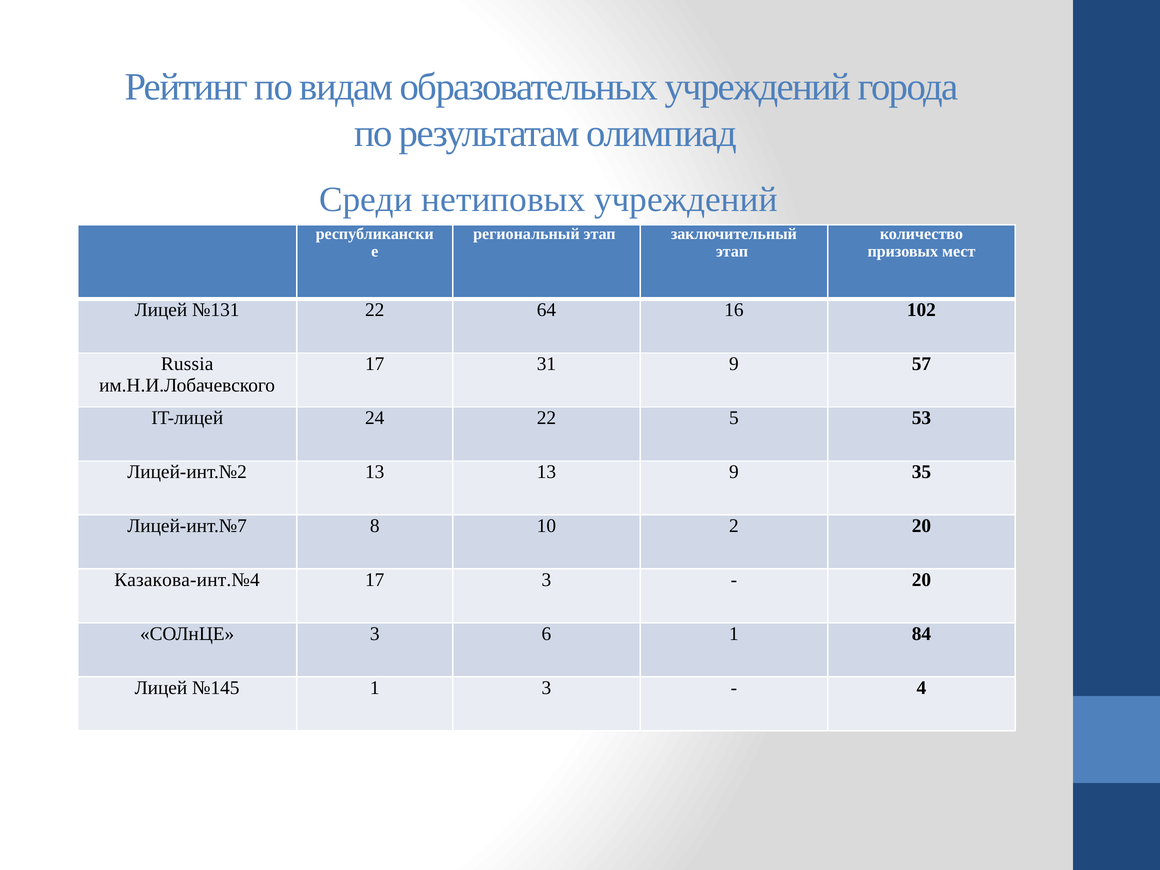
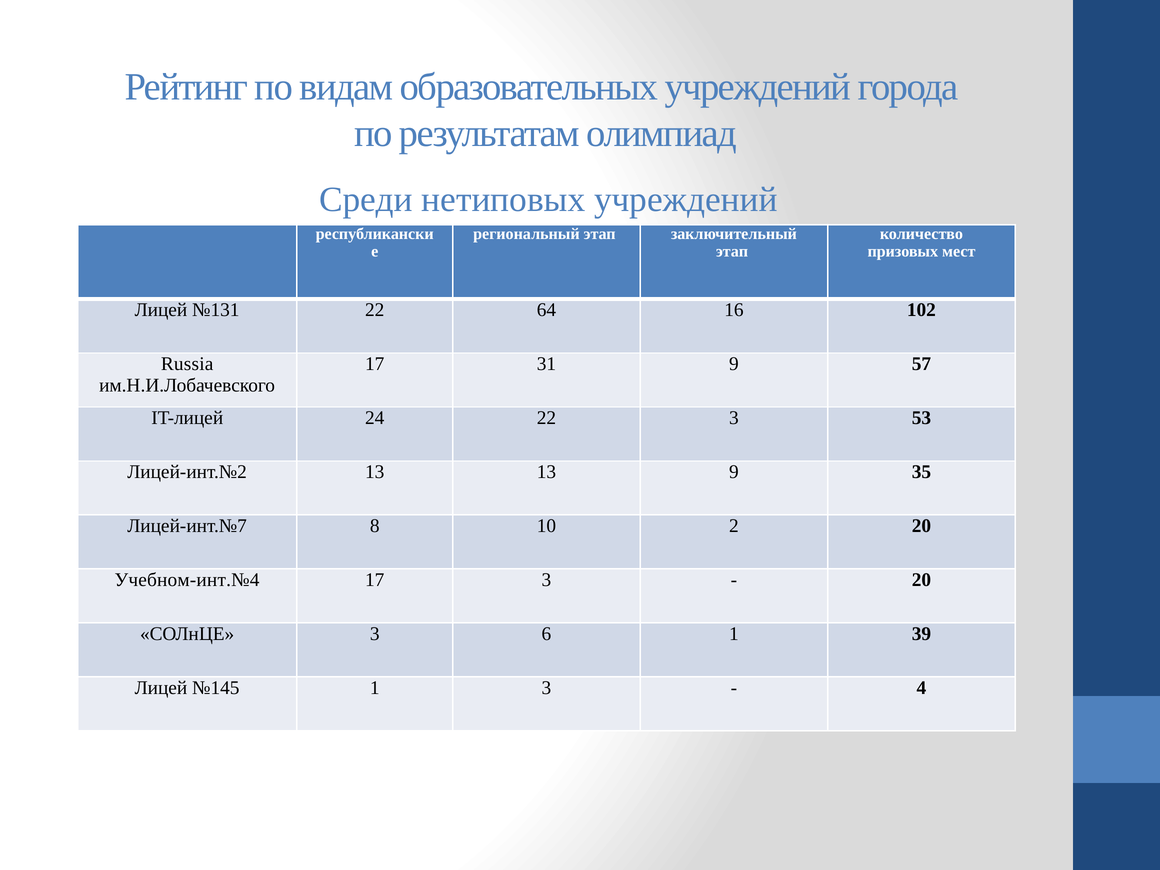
22 5: 5 -> 3 (734, 418)
Казакова-инт.№4: Казакова-инт.№4 -> Учебном-инт.№4 (187, 580)
84: 84 -> 39 (921, 634)
